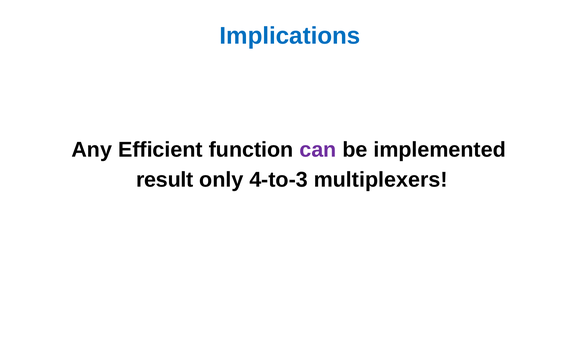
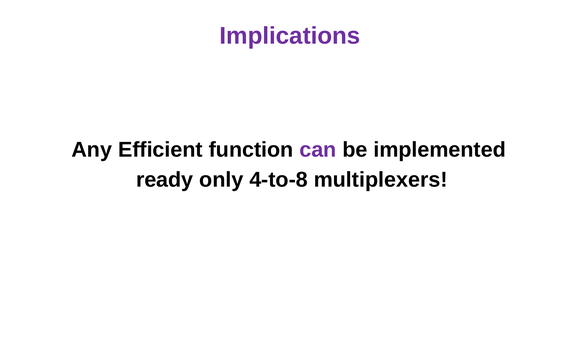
Implications colour: blue -> purple (290, 36)
result: result -> ready (165, 180)
4-to-3: 4-to-3 -> 4-to-8 (279, 180)
